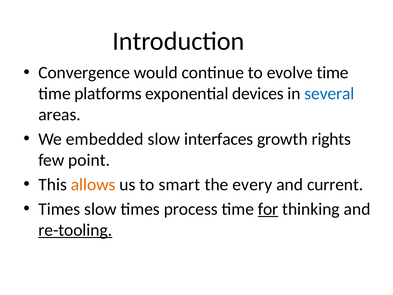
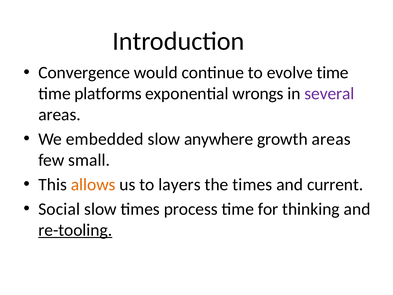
devices: devices -> wrongs (258, 94)
several colour: blue -> purple (329, 94)
interfaces: interfaces -> anywhere (219, 139)
growth rights: rights -> areas (331, 139)
point: point -> small (89, 160)
smart: smart -> layers (179, 184)
the every: every -> times (252, 184)
Times: Times -> Social (59, 209)
for underline: present -> none (268, 209)
